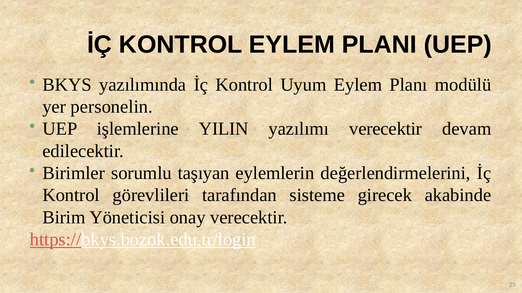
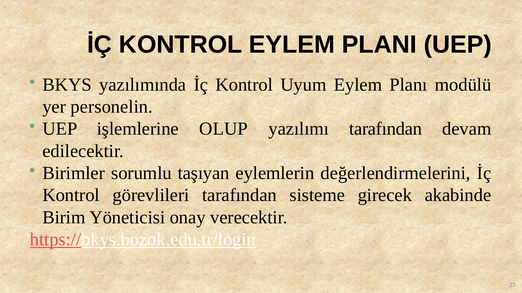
YILIN: YILIN -> OLUP (224, 129)
yazılımı verecektir: verecektir -> tarafından (386, 129)
